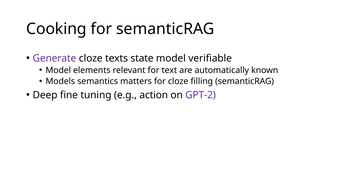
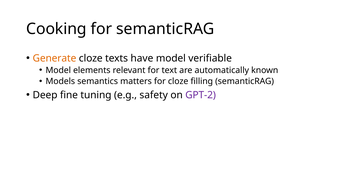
Generate colour: purple -> orange (54, 58)
state: state -> have (142, 58)
action: action -> safety (154, 95)
